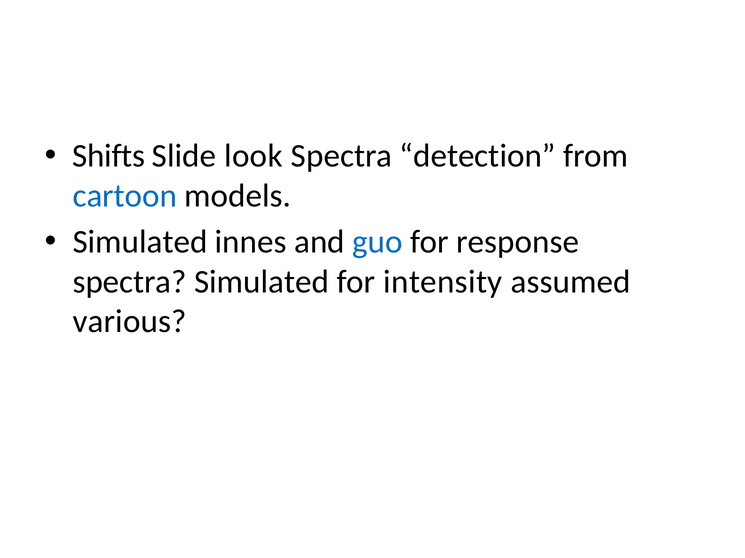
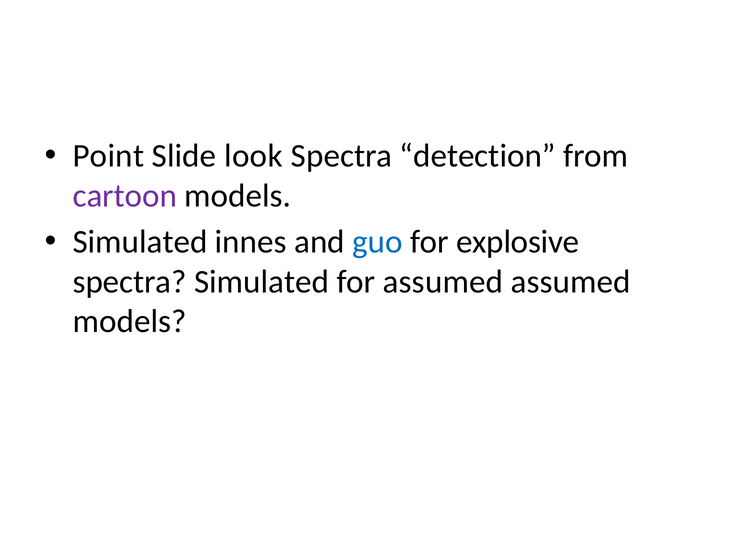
Shifts: Shifts -> Point (108, 156)
cartoon colour: blue -> purple (125, 196)
response: response -> explosive (518, 242)
for intensity: intensity -> assumed (443, 282)
various: various -> models (130, 322)
